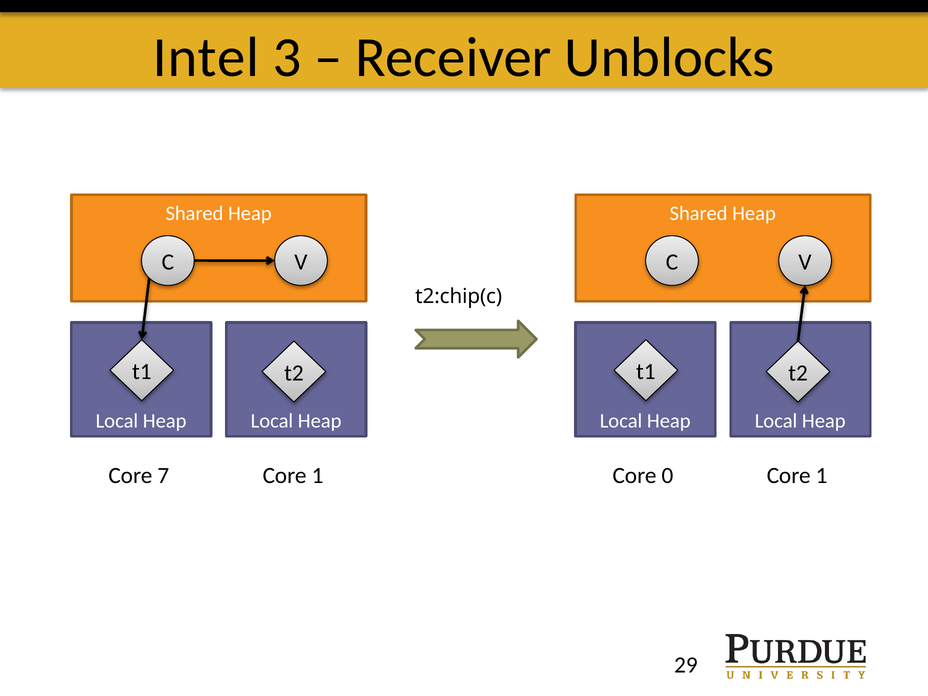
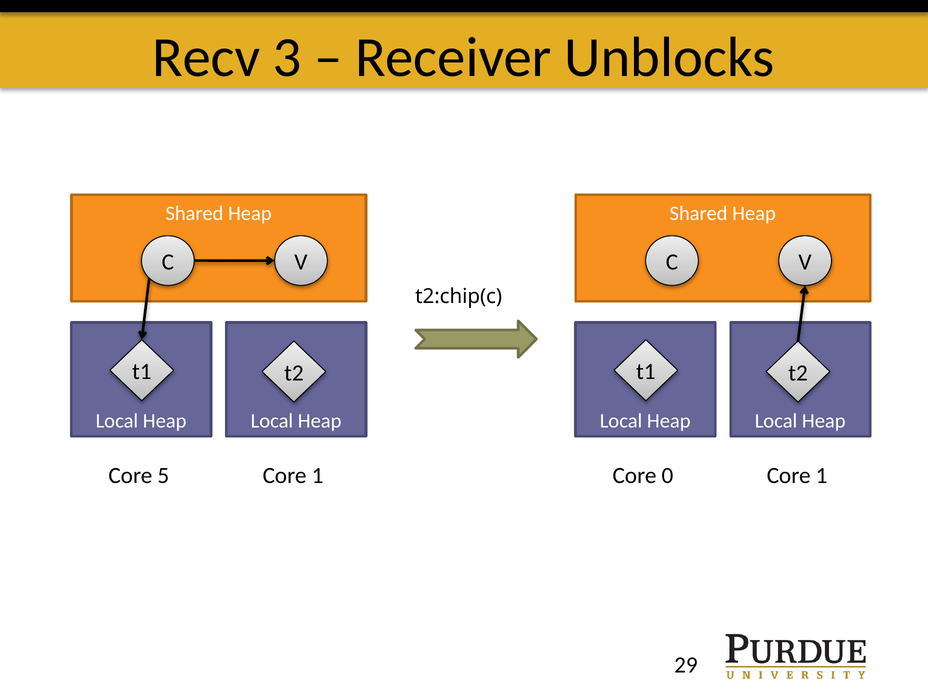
Intel: Intel -> Recv (206, 58)
7: 7 -> 5 (163, 476)
